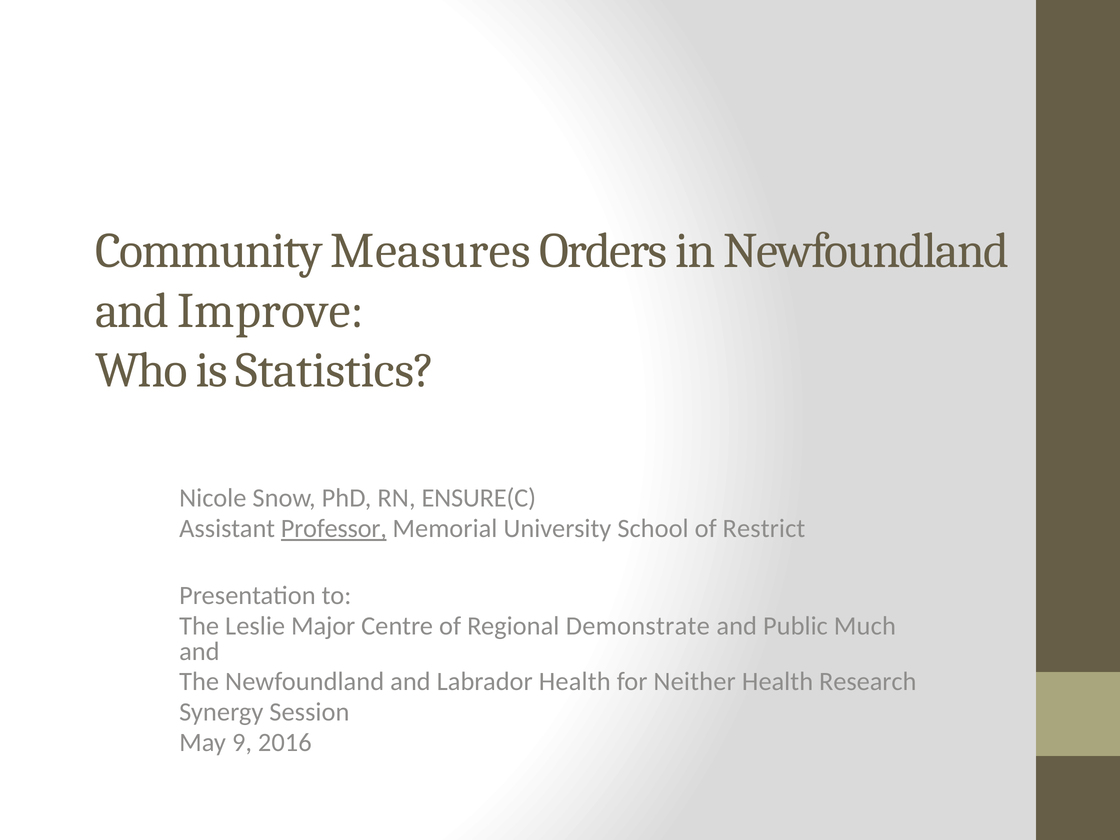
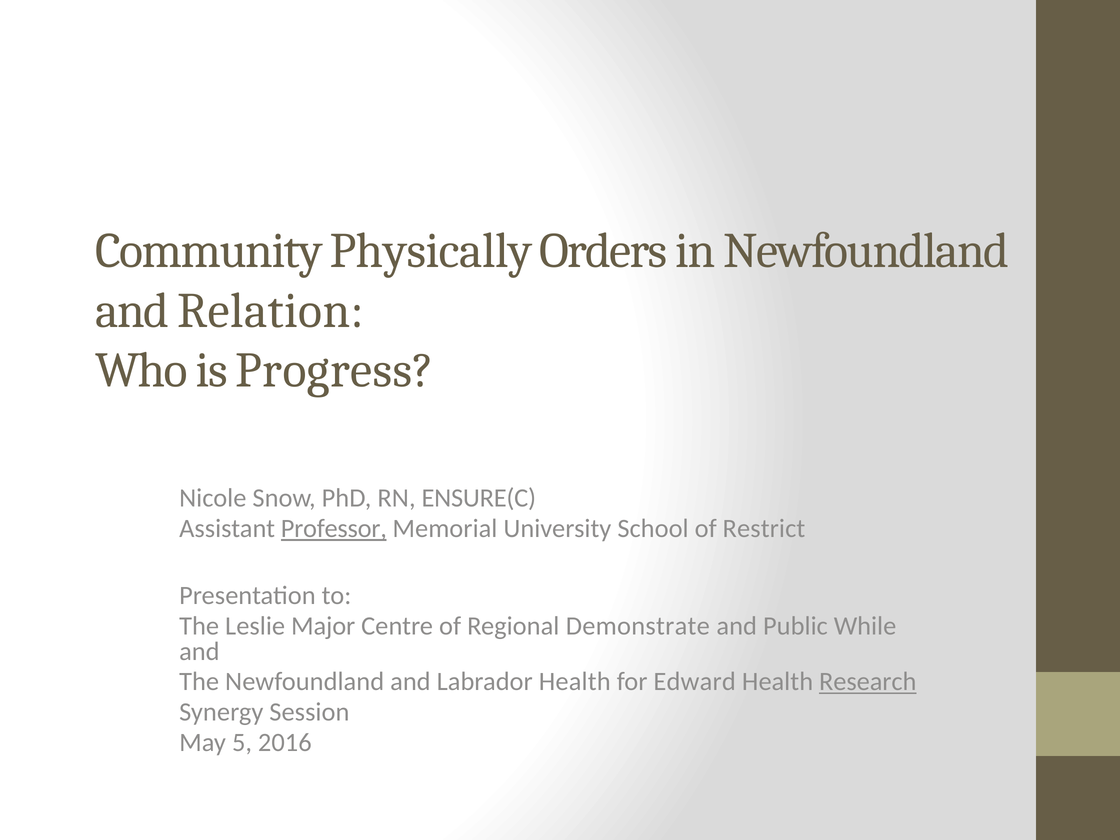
Measures: Measures -> Physically (431, 251)
Improve: Improve -> Relation (270, 311)
Statistics: Statistics -> Progress (335, 370)
Much: Much -> While (865, 626)
Neither: Neither -> Edward (695, 682)
Research underline: none -> present (868, 682)
9: 9 -> 5 (242, 742)
